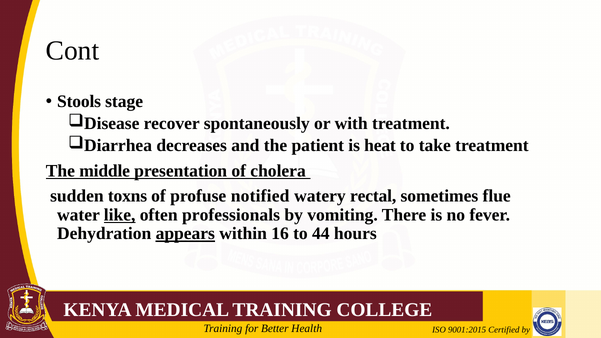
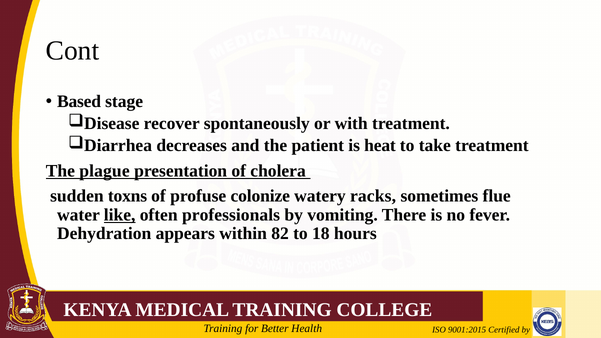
Stools: Stools -> Based (79, 102)
middle: middle -> plague (104, 171)
notified: notified -> colonize (260, 196)
rectal: rectal -> racks (373, 196)
appears underline: present -> none (185, 234)
16: 16 -> 82 (280, 234)
44: 44 -> 18 (321, 234)
